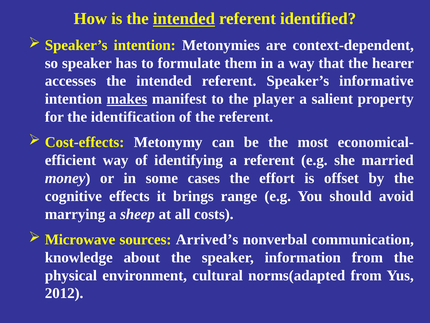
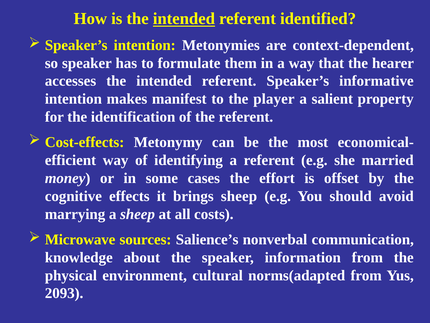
makes underline: present -> none (127, 99)
brings range: range -> sheep (239, 196)
Arrived’s: Arrived’s -> Salience’s (207, 239)
2012: 2012 -> 2093 (64, 293)
